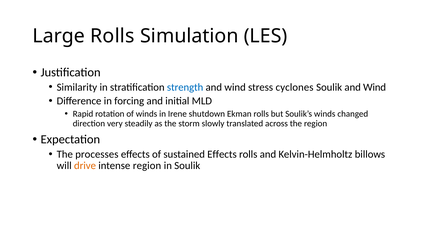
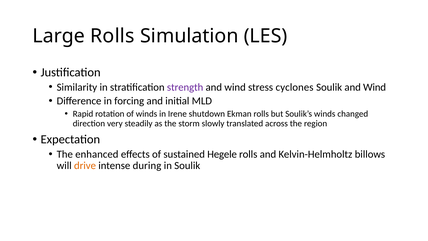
strength colour: blue -> purple (185, 87)
processes: processes -> enhanced (97, 154)
sustained Effects: Effects -> Hegele (222, 154)
intense region: region -> during (147, 166)
